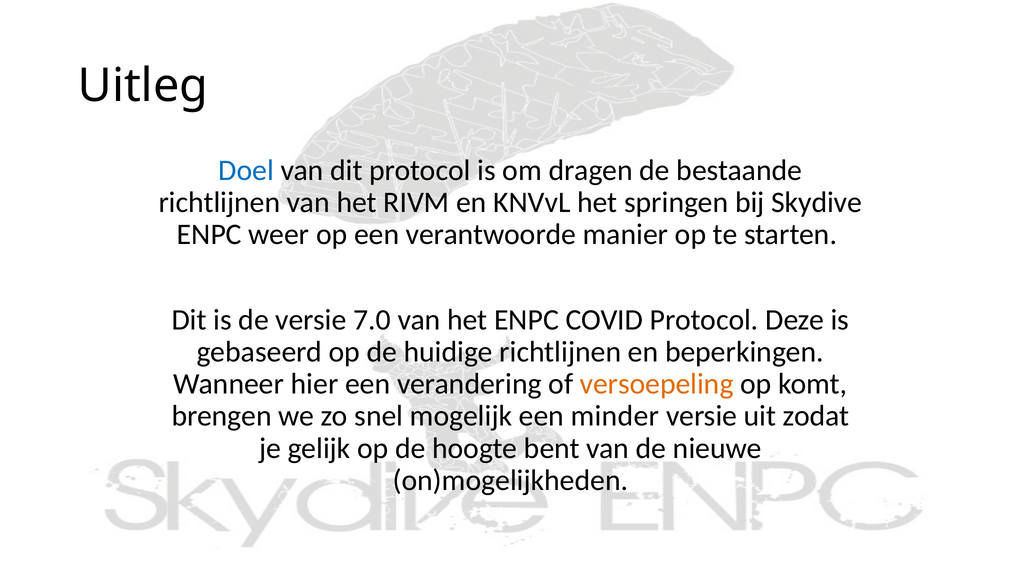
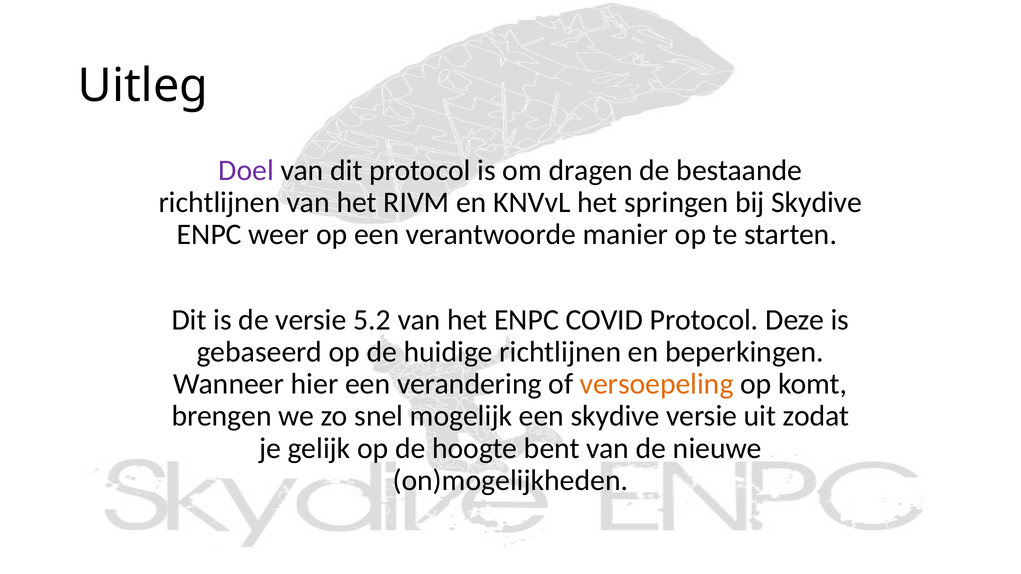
Doel colour: blue -> purple (246, 170)
7.0: 7.0 -> 5.2 (372, 320)
een minder: minder -> skydive (615, 416)
